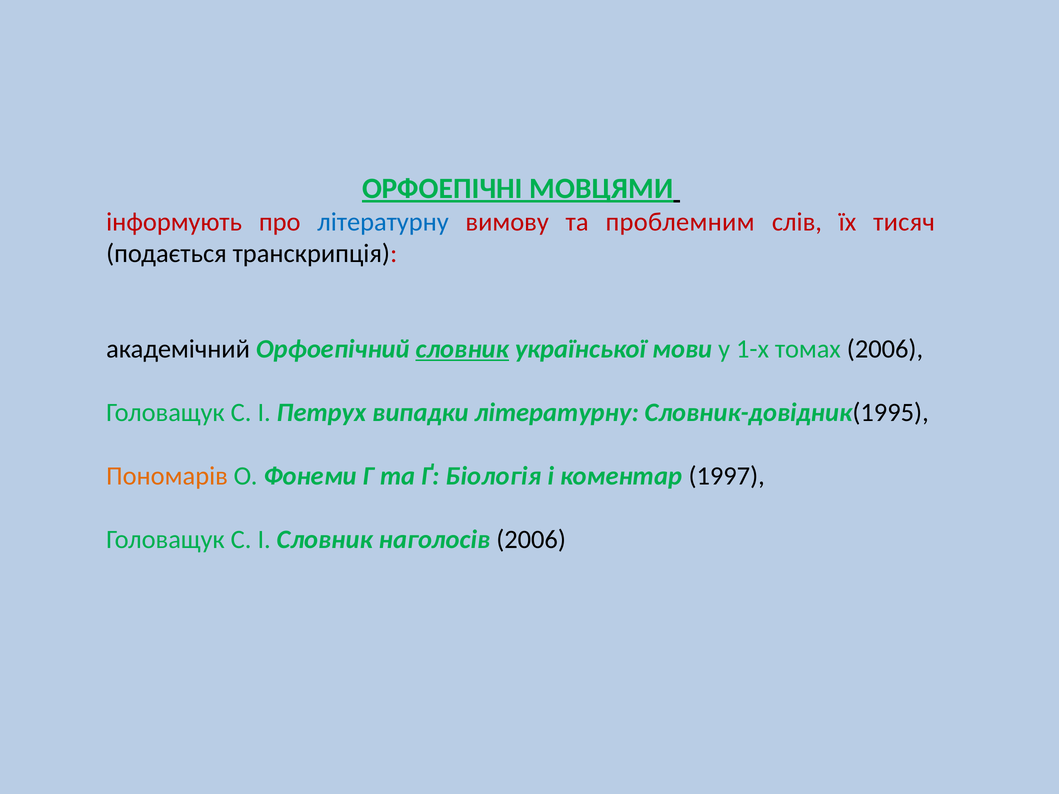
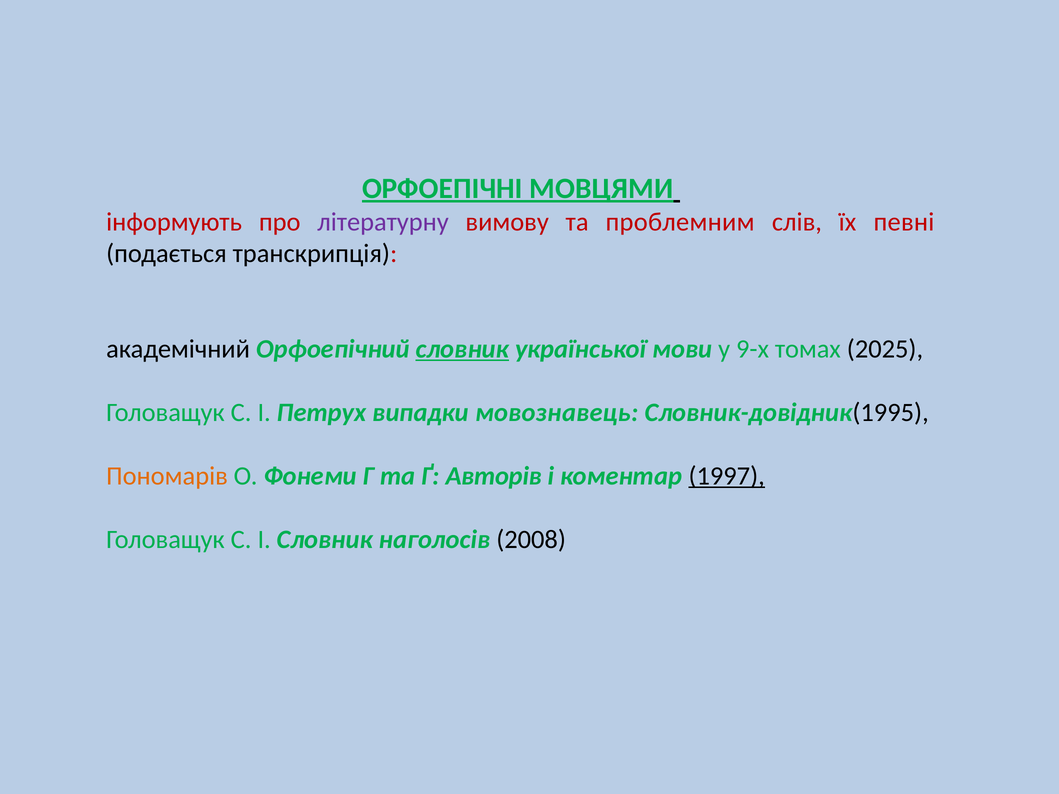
літературну colour: blue -> purple (383, 222)
тисяч: тисяч -> певні (904, 222)
1-х: 1-х -> 9-х (753, 349)
томах 2006: 2006 -> 2025 (885, 349)
випадки літературну: літературну -> мовознавець (557, 412)
Біологія: Біологія -> Авторів (494, 476)
1997 underline: none -> present (727, 476)
наголосів 2006: 2006 -> 2008 (531, 540)
